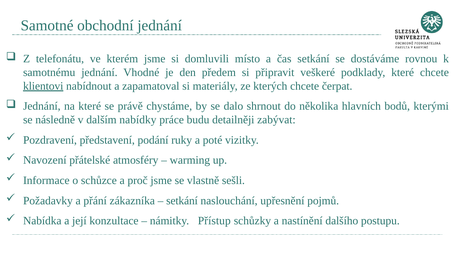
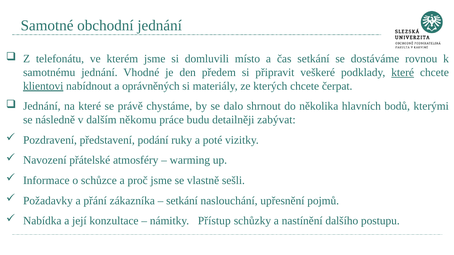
které underline: none -> present (403, 72)
zapamatoval: zapamatoval -> oprávněných (151, 86)
nabídky: nabídky -> někomu (138, 120)
